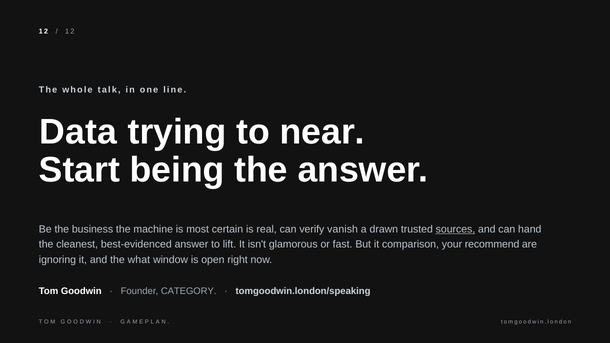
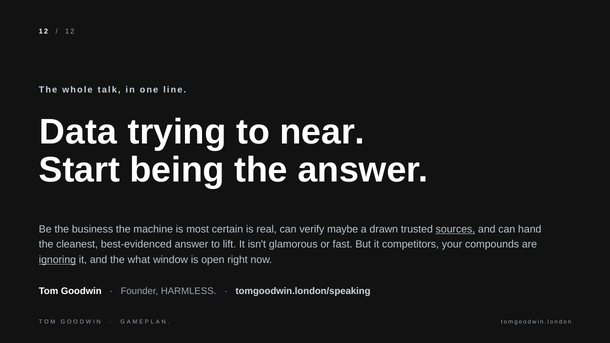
vanish: vanish -> maybe (343, 229)
comparison: comparison -> competitors (410, 245)
recommend: recommend -> compounds (492, 245)
ignoring underline: none -> present (57, 260)
CATEGORY: CATEGORY -> HARMLESS (189, 291)
